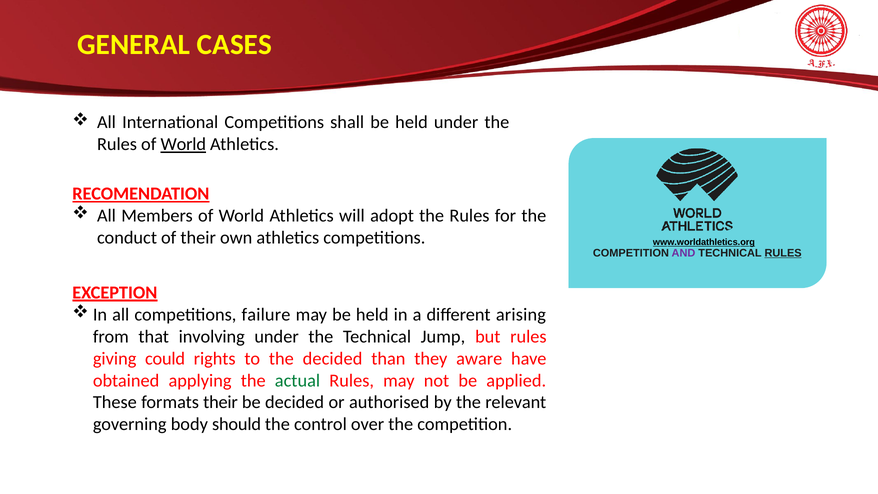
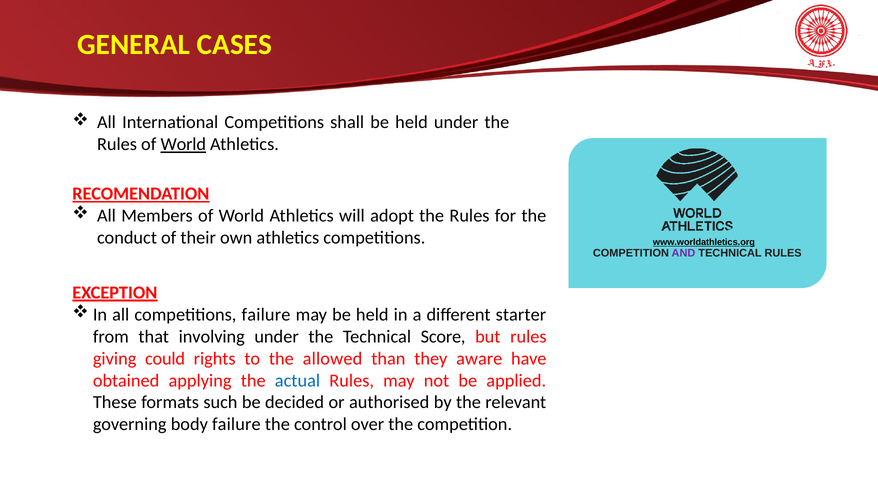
RULES underline: present -> none (783, 253)
arising: arising -> starter (521, 314)
Jump: Jump -> Score (443, 336)
the decided: decided -> allowed (333, 358)
actual colour: green -> blue (297, 380)
formats their: their -> such (220, 402)
body should: should -> failure (236, 424)
